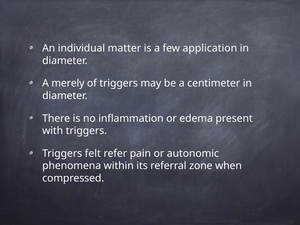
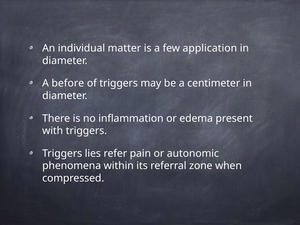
merely: merely -> before (68, 83)
felt: felt -> lies (93, 153)
